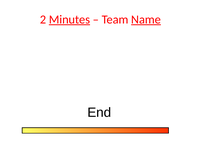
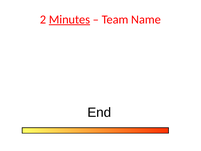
Name underline: present -> none (146, 19)
